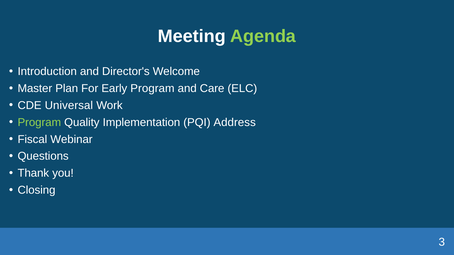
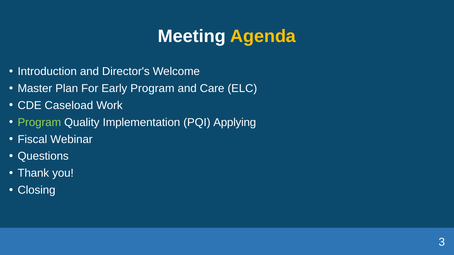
Agenda colour: light green -> yellow (263, 36)
Universal: Universal -> Caseload (69, 106)
Address: Address -> Applying (235, 123)
